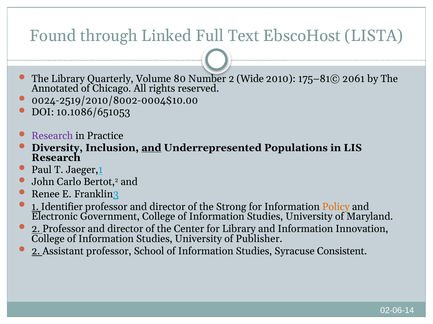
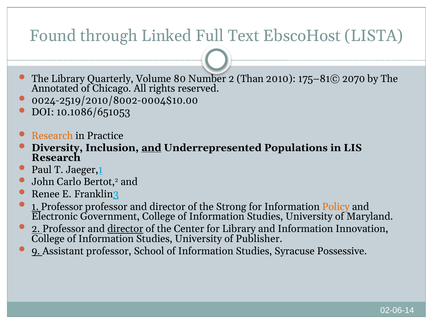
Wide: Wide -> Than (250, 79)
2061: 2061 -> 2070 (354, 79)
Research colour: purple -> orange (52, 136)
1 Identifier: Identifier -> Professor (62, 207)
director underline: none -> present (125, 229)
2: 2 -> 9 (36, 252)
Consistent: Consistent -> Possessive (342, 252)
